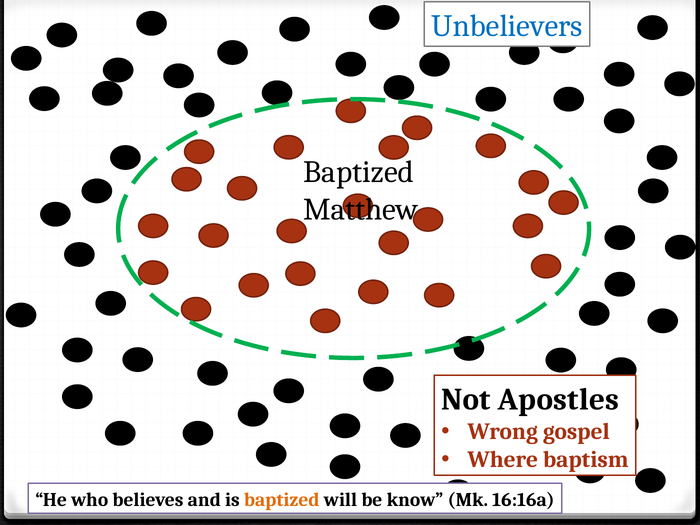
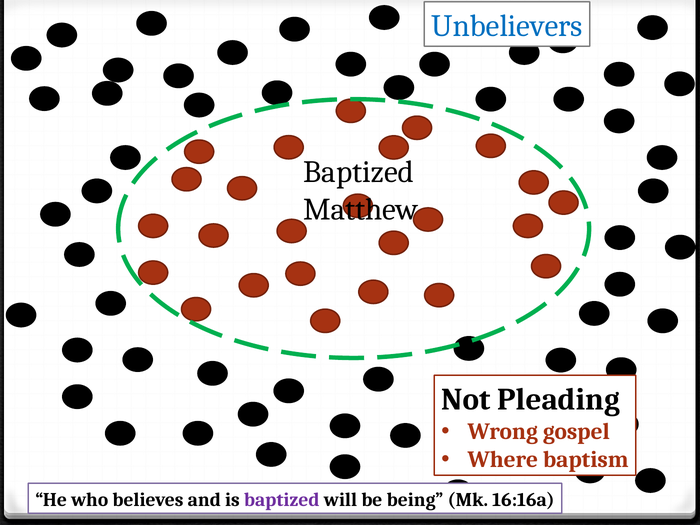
Apostles: Apostles -> Pleading (559, 400)
baptized colour: orange -> purple (282, 500)
know: know -> being (415, 500)
